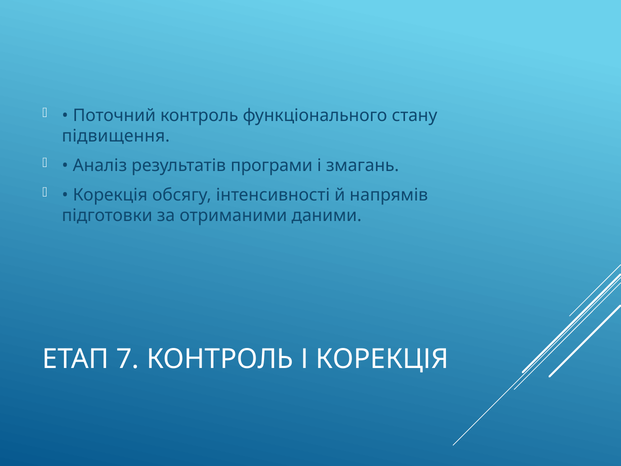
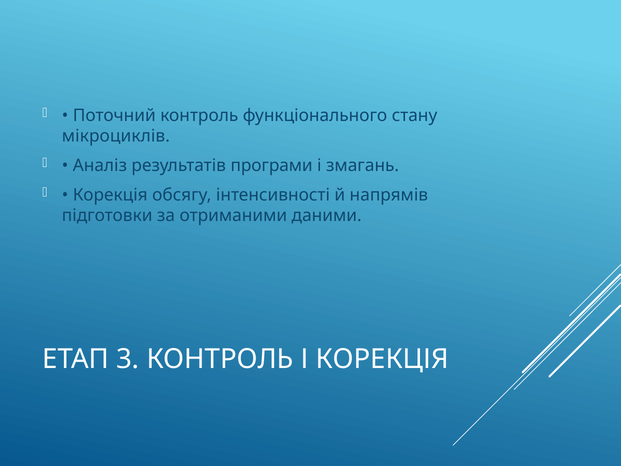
підвищення: підвищення -> мікроциклів (116, 136)
7: 7 -> 3 (128, 359)
